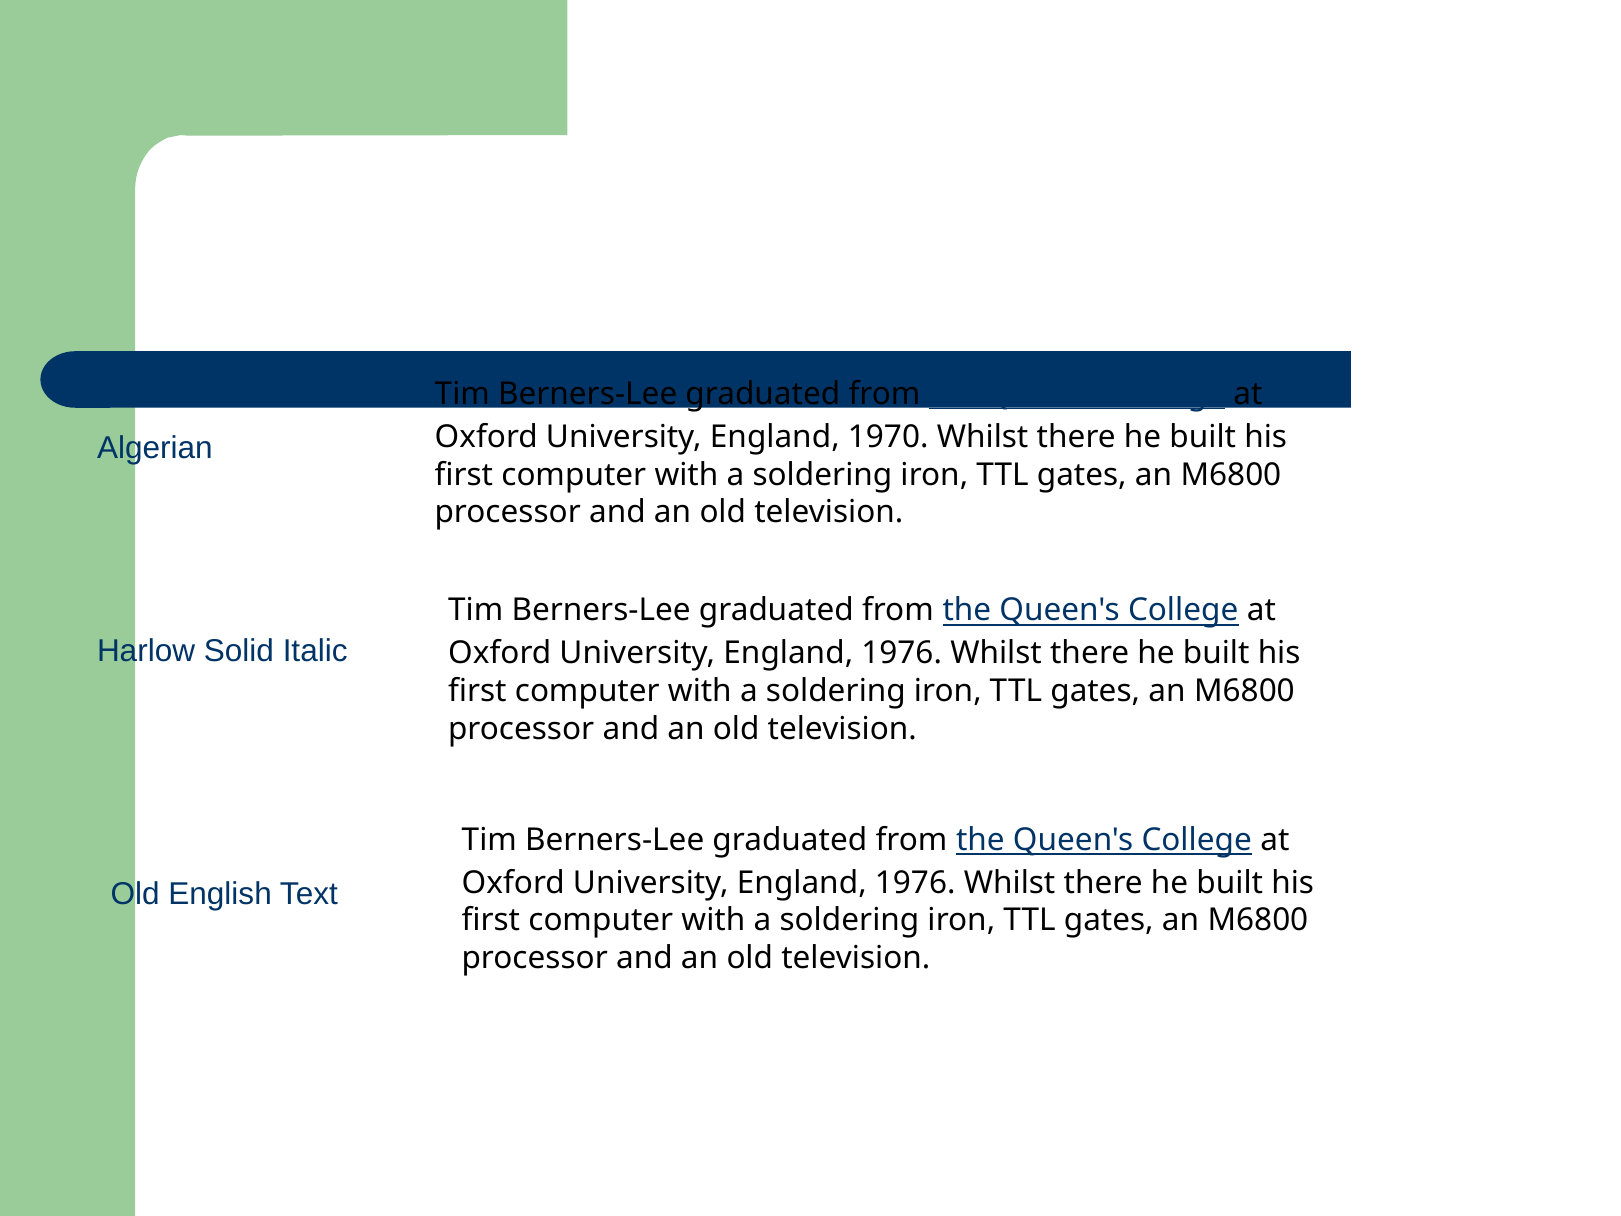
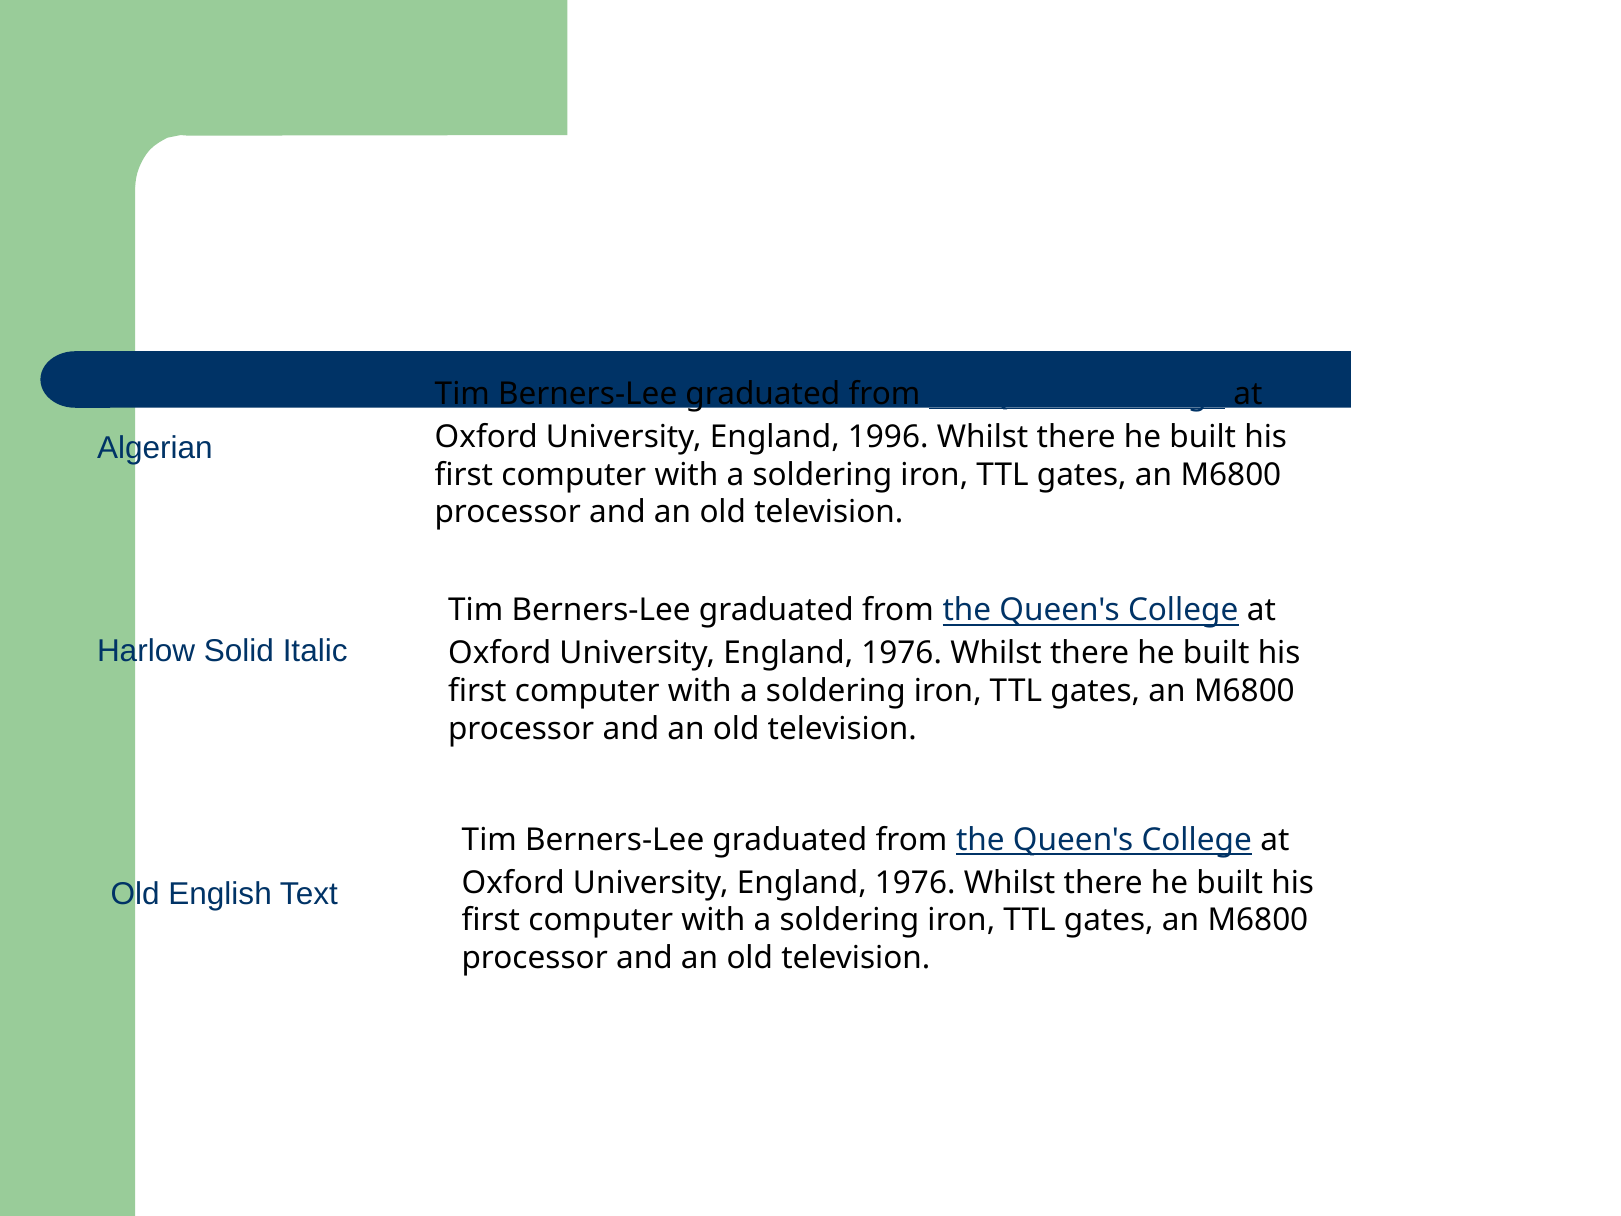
1970: 1970 -> 1996 (888, 437)
